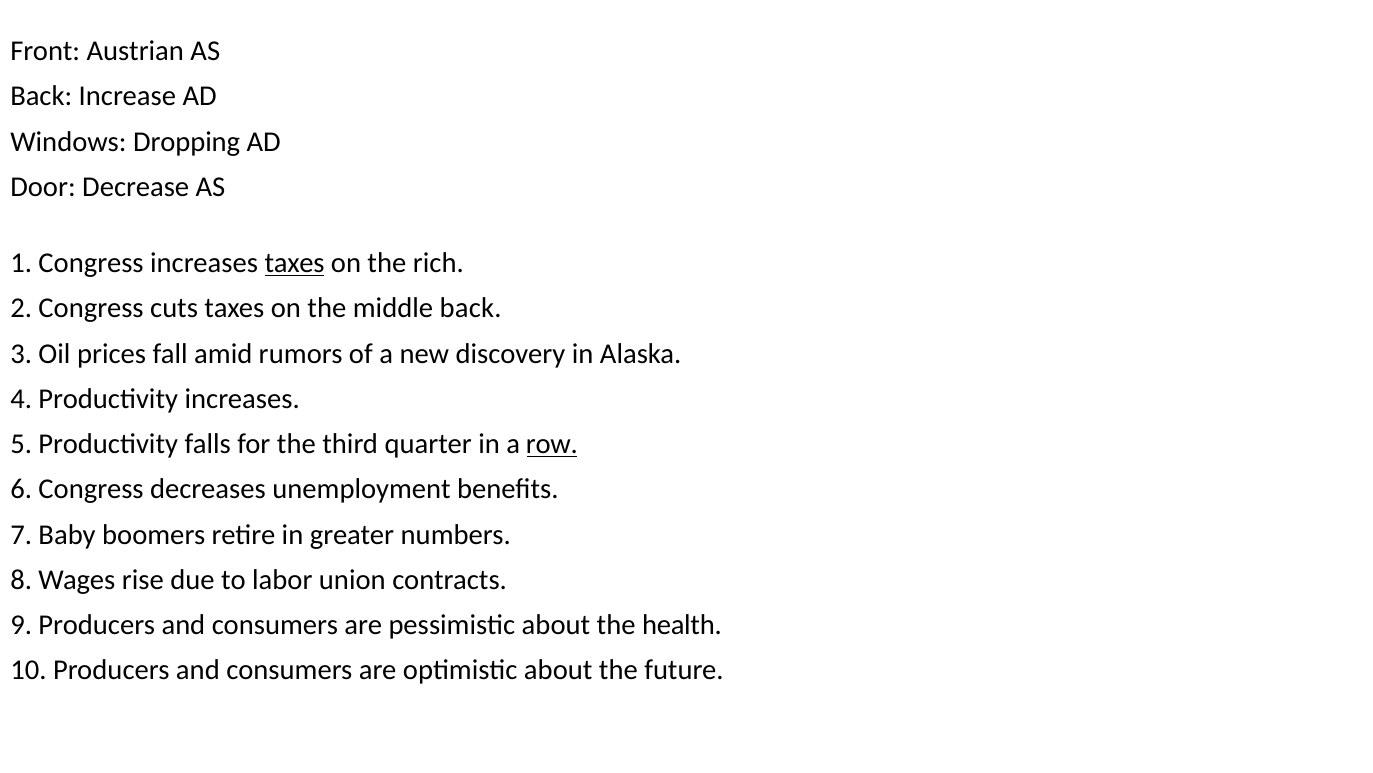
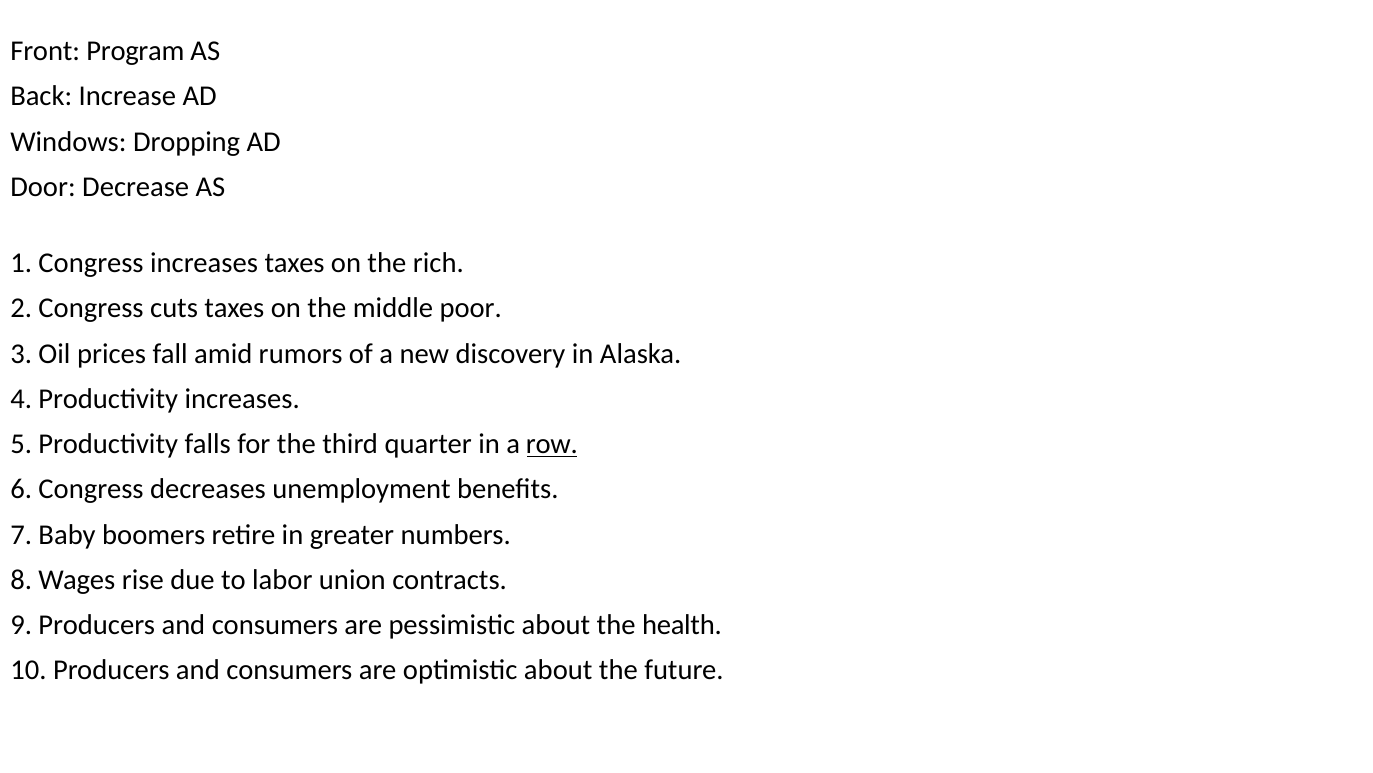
Austrian: Austrian -> Program (135, 51)
taxes underline: present -> none (295, 263)
middle back: back -> poor (471, 308)
